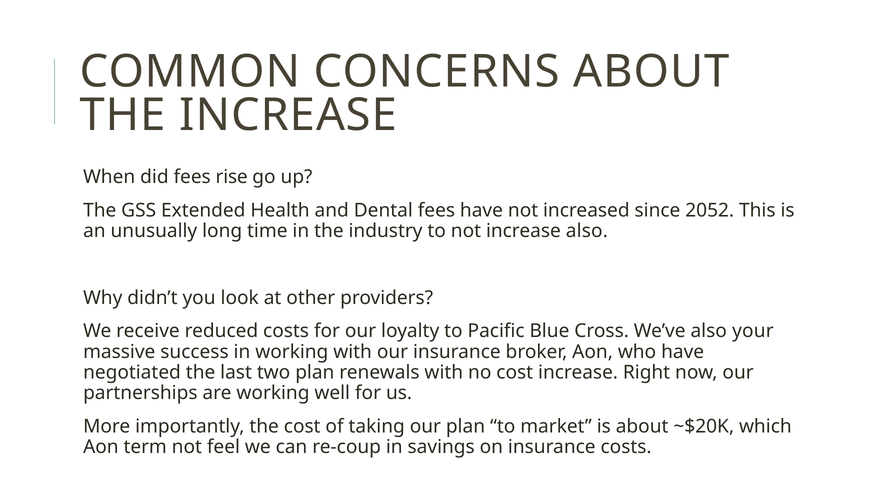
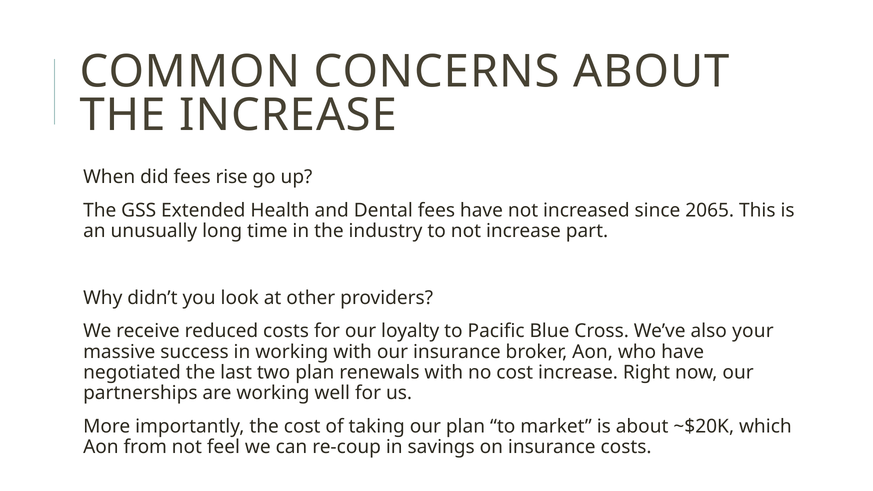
2052: 2052 -> 2065 (710, 211)
increase also: also -> part (587, 231)
term: term -> from (145, 447)
